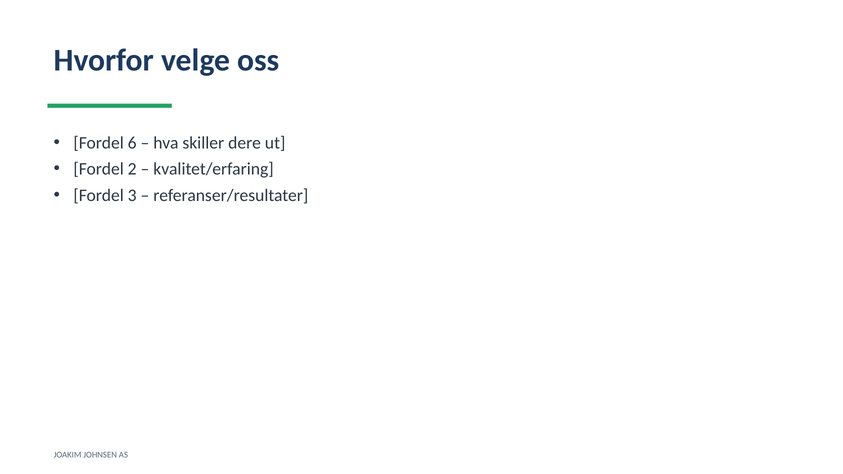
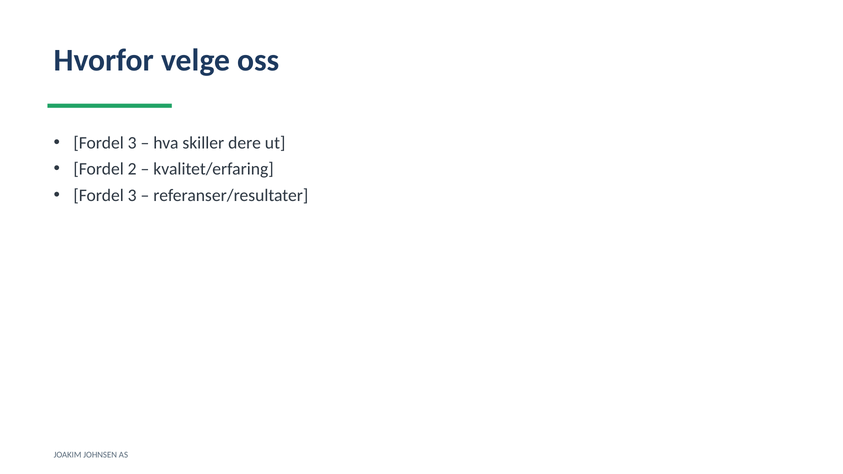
6: 6 -> 3 (132, 143)
